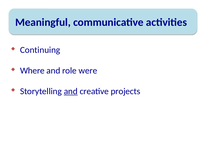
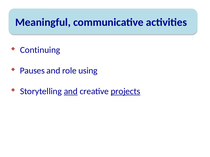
Where: Where -> Pauses (32, 71)
were: were -> using (88, 71)
projects underline: none -> present (126, 91)
